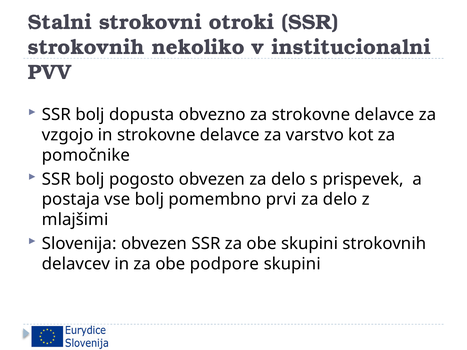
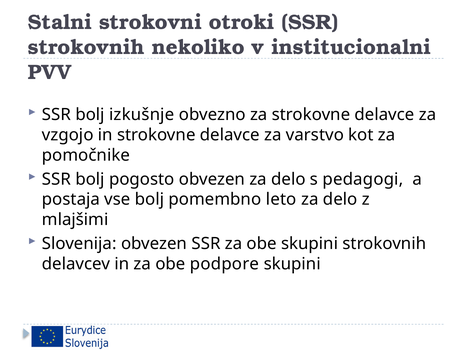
dopusta: dopusta -> izkušnje (142, 115)
prispevek: prispevek -> pedagogi (363, 179)
prvi: prvi -> leto (281, 200)
